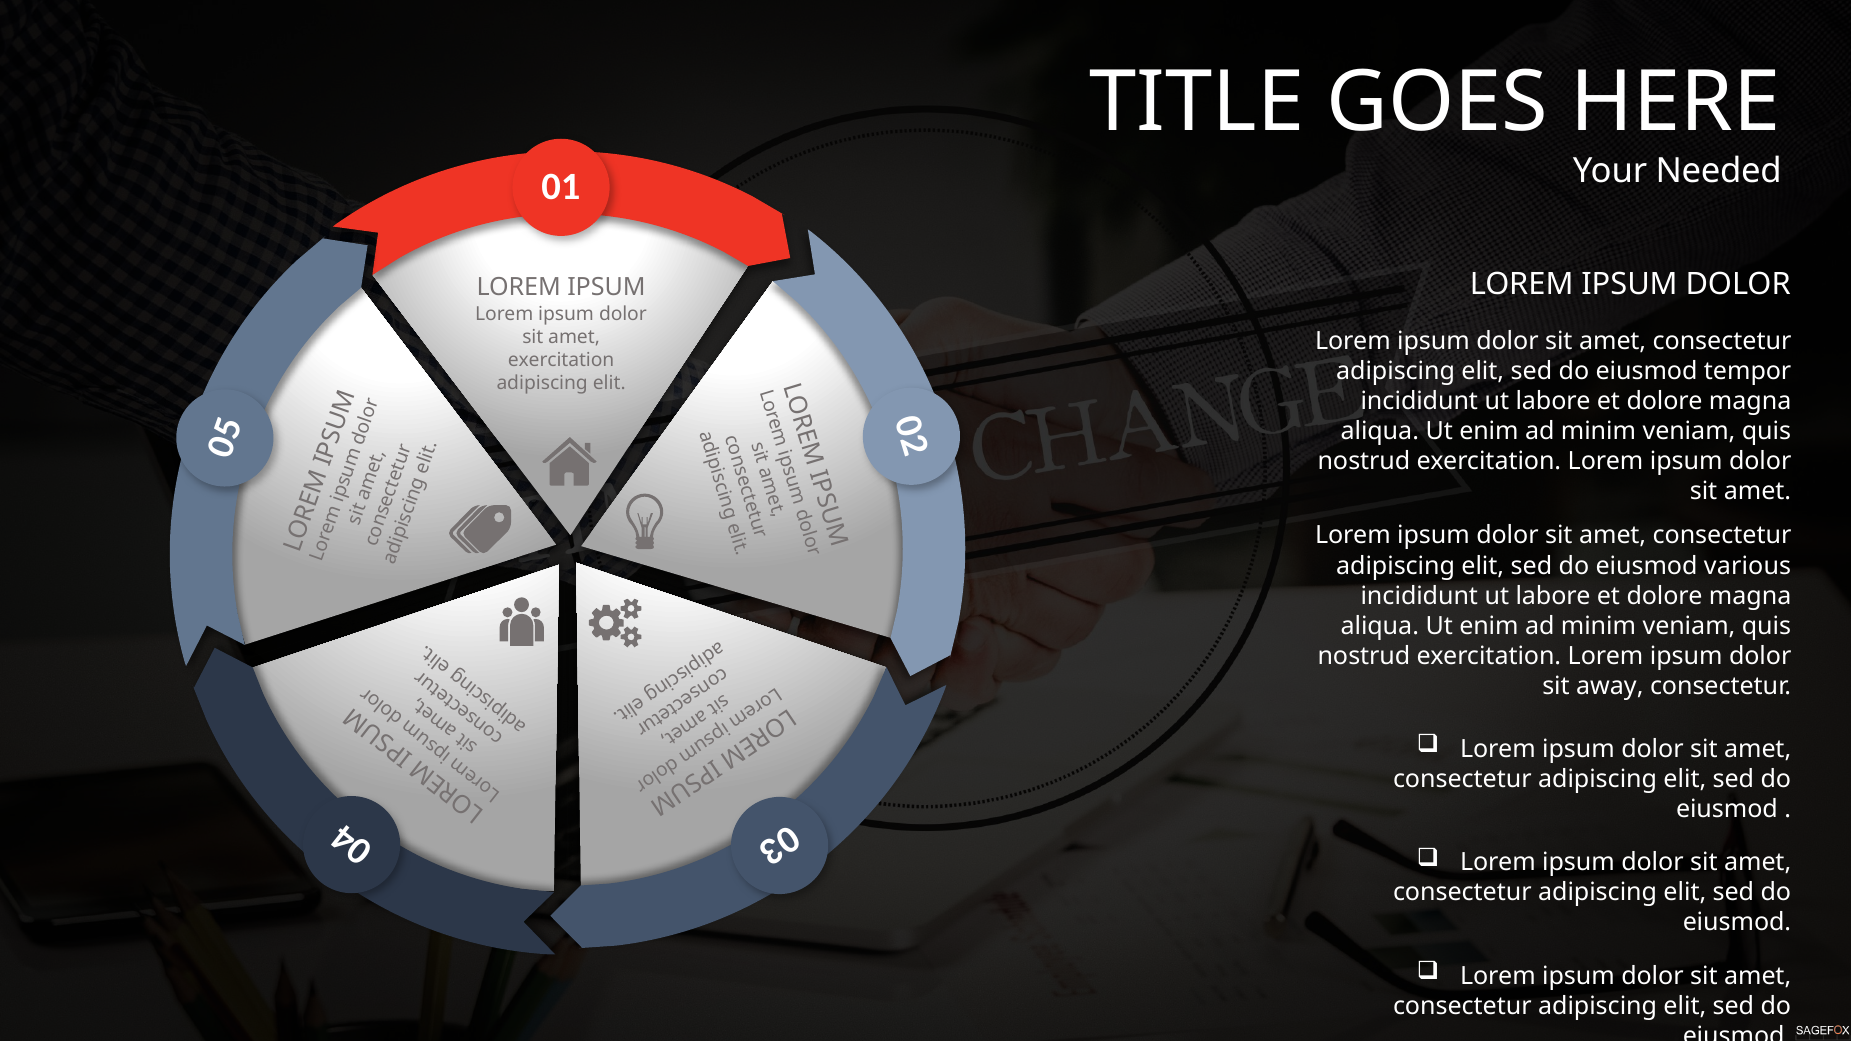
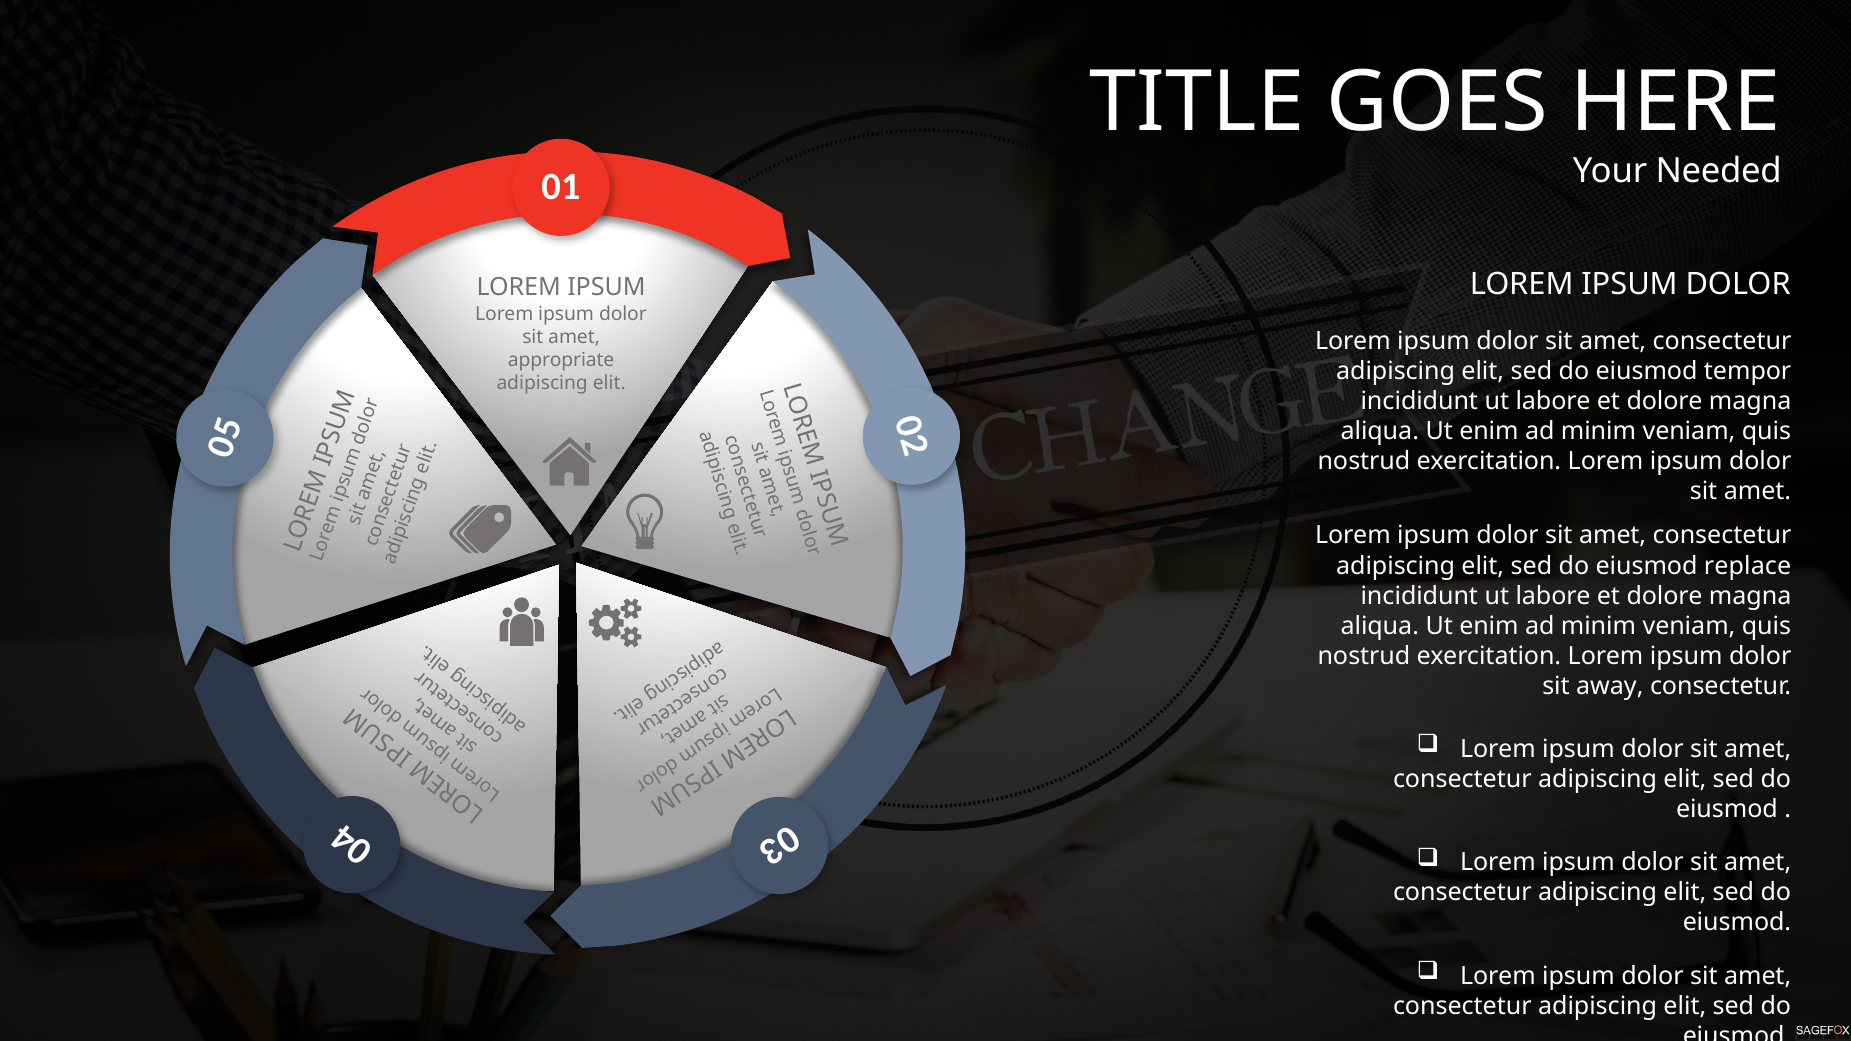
exercitation: exercitation -> appropriate (561, 360)
various: various -> replace (1748, 566)
